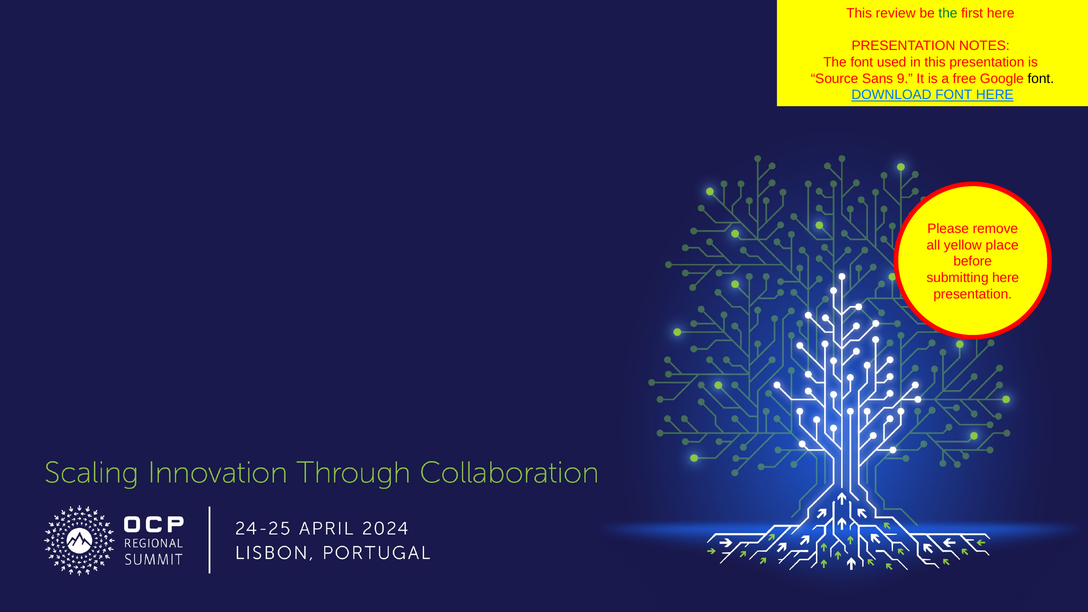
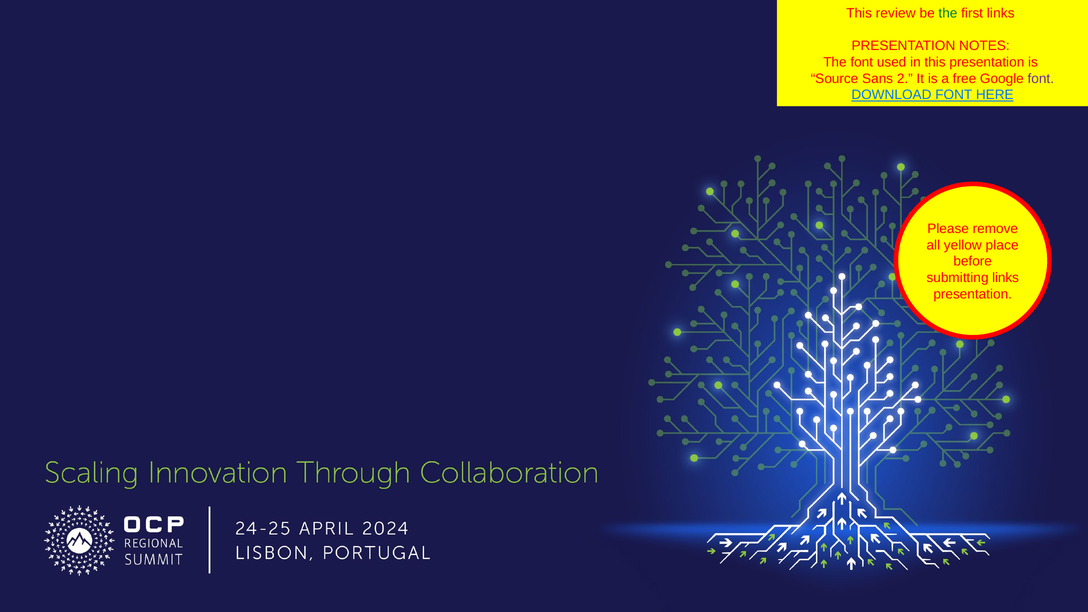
first here: here -> links (1001, 13)
9: 9 -> 2 (905, 79)
font colour: black -> purple (1041, 79)
submitting here: here -> links (1006, 278)
